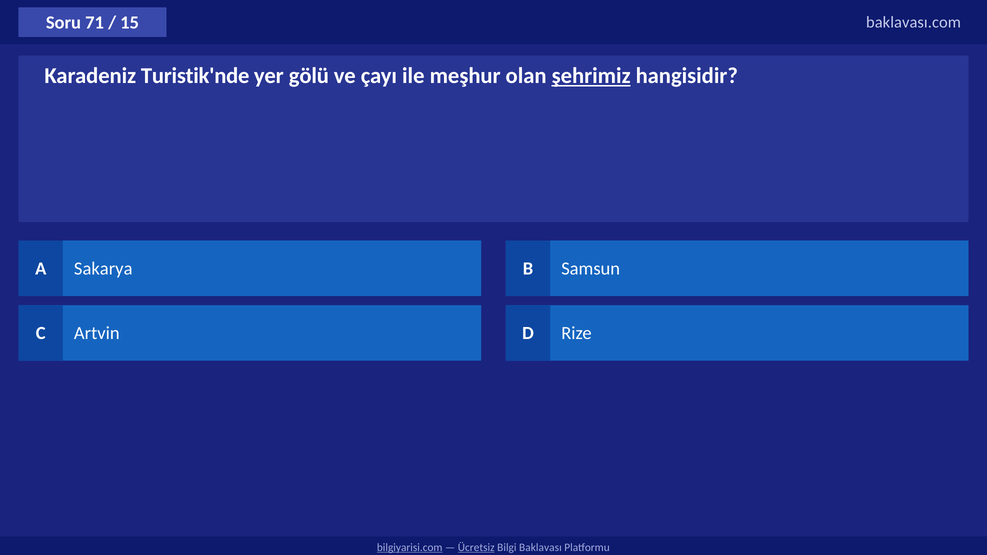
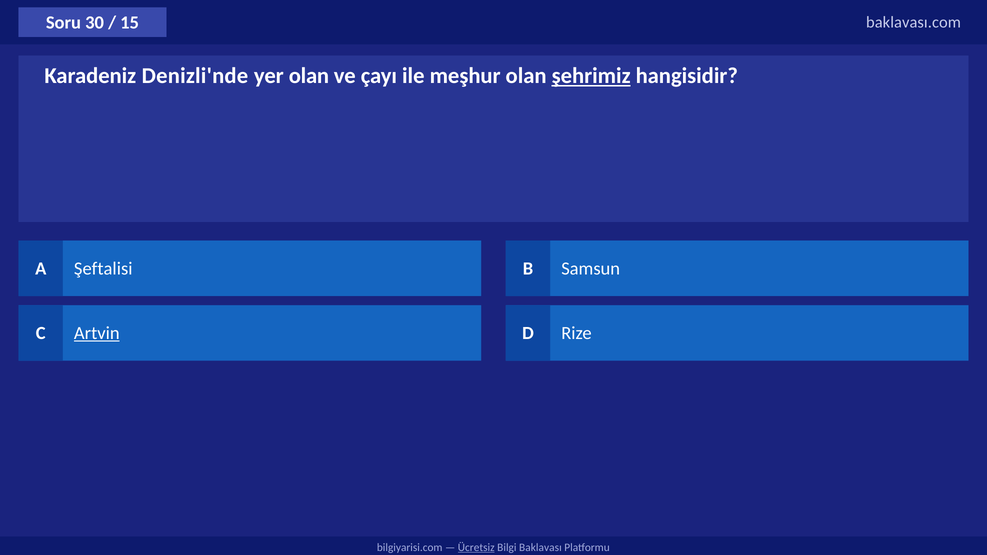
71: 71 -> 30 (95, 23)
Turistik'nde: Turistik'nde -> Denizli'nde (195, 76)
yer gölü: gölü -> olan (309, 76)
Sakarya: Sakarya -> Şeftalisi (103, 269)
Artvin underline: none -> present (97, 333)
bilgiyarisi.com underline: present -> none (410, 547)
